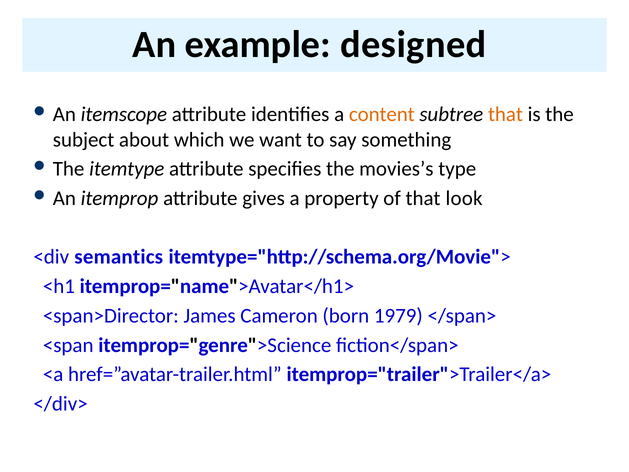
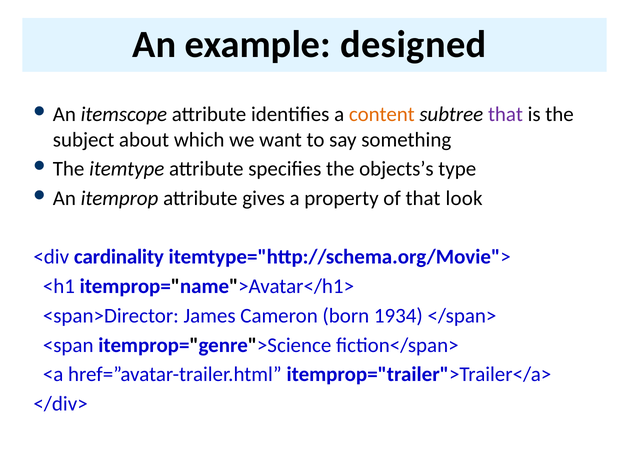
that colour: orange -> purple (505, 114)
movies’s: movies’s -> objects’s (396, 169)
semantics: semantics -> cardinality (119, 257)
1979: 1979 -> 1934 (398, 316)
